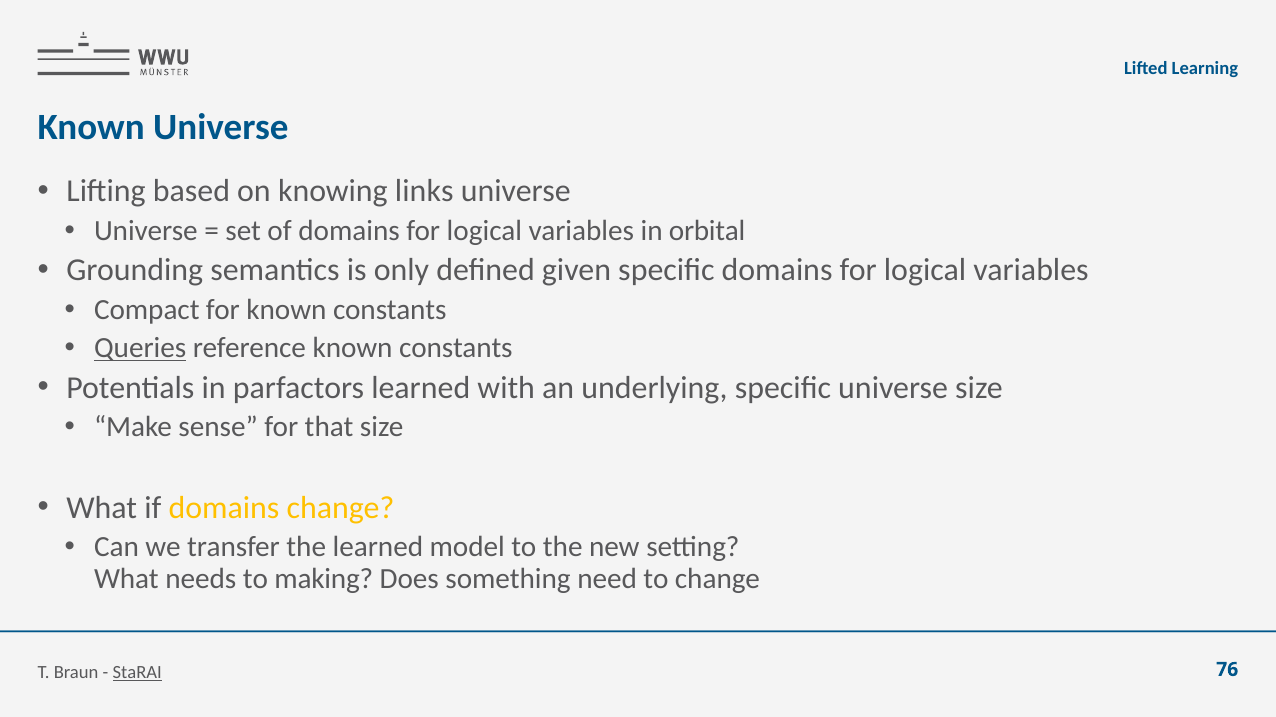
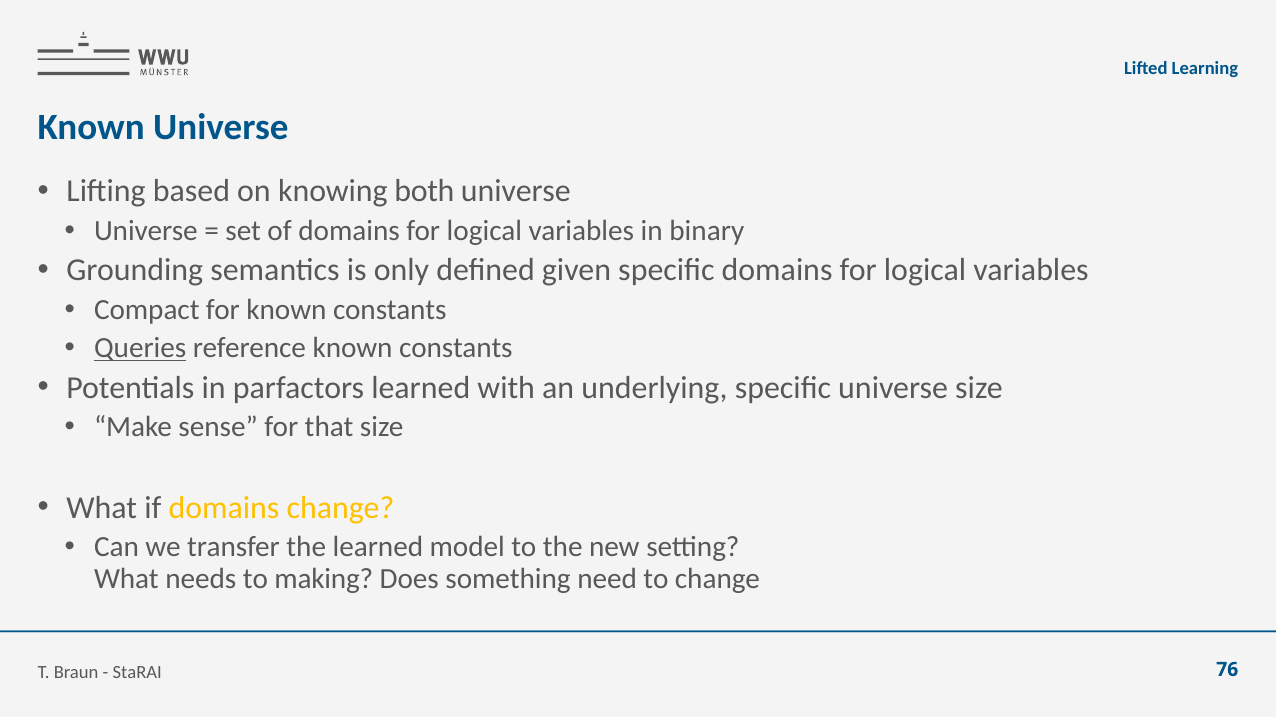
links: links -> both (424, 191)
orbital: orbital -> binary (707, 231)
StaRAI underline: present -> none (137, 673)
